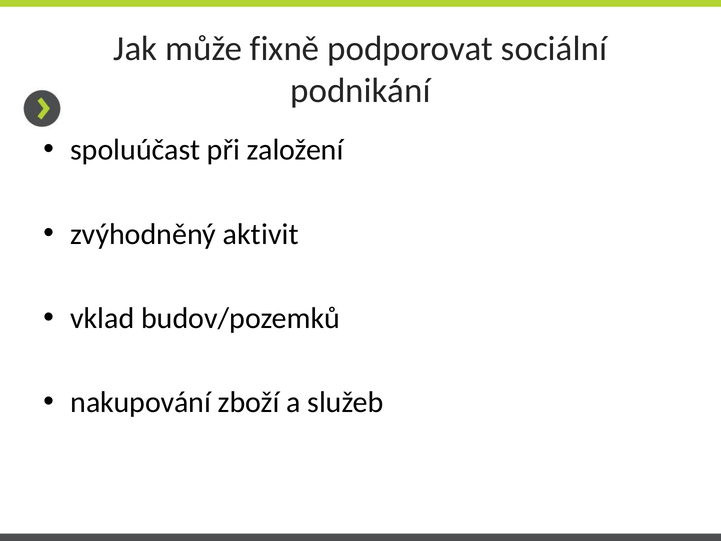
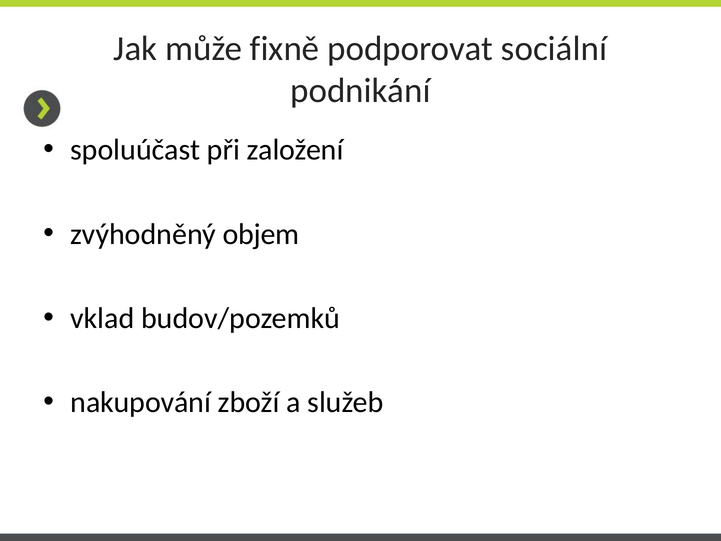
aktivit: aktivit -> objem (261, 234)
